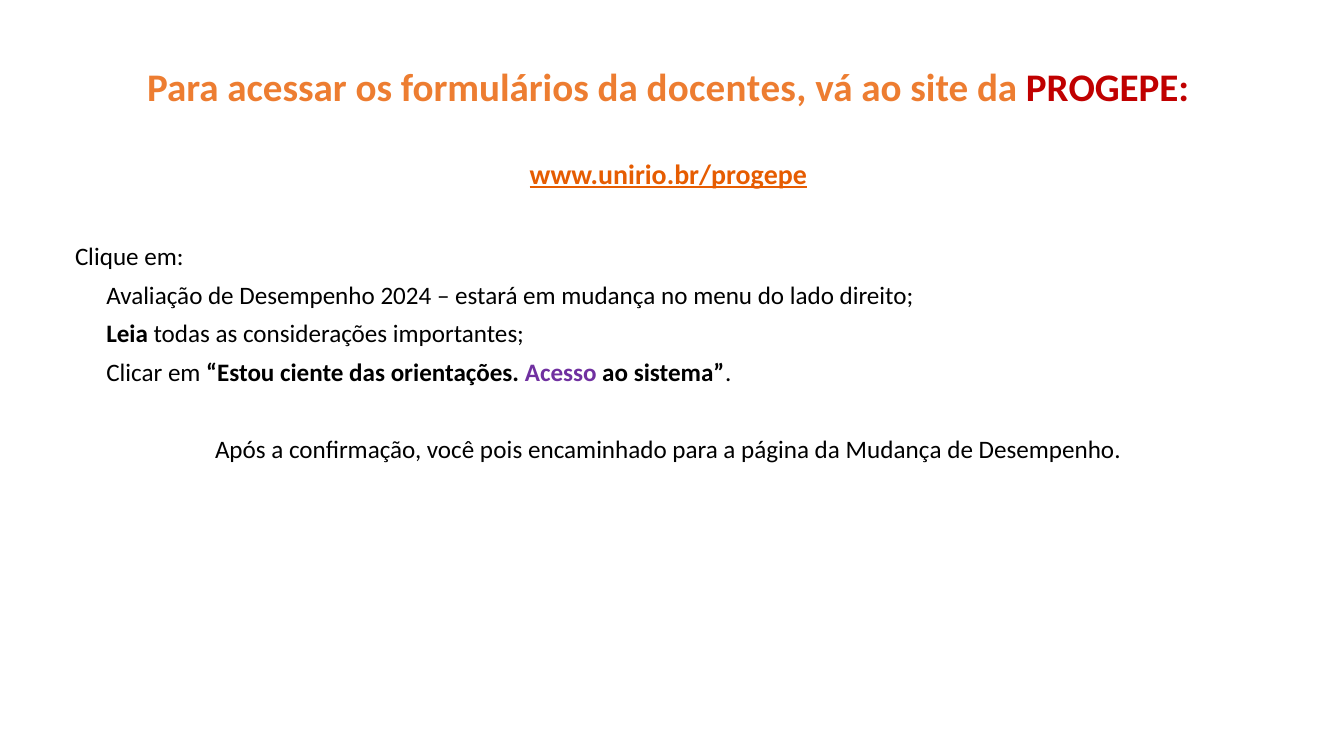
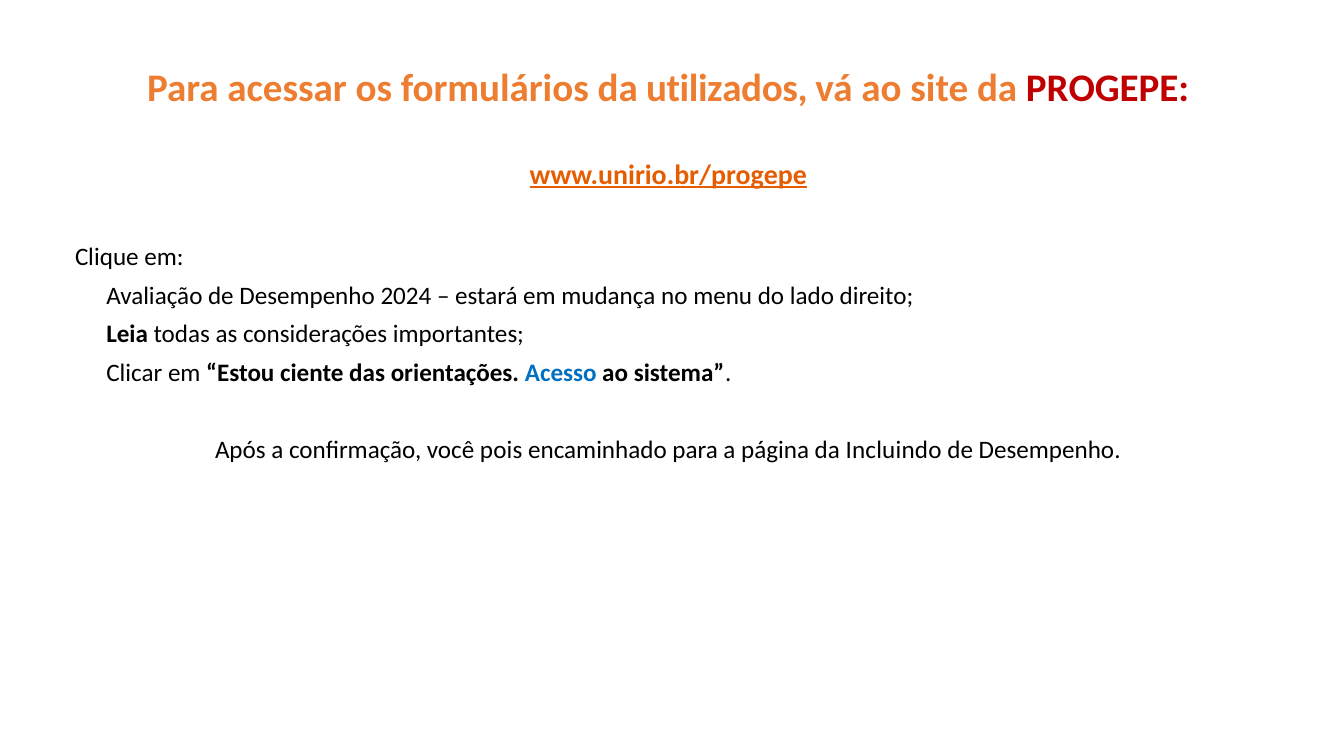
docentes: docentes -> utilizados (727, 89)
Acesso colour: purple -> blue (561, 373)
da Mudança: Mudança -> Incluindo (894, 450)
